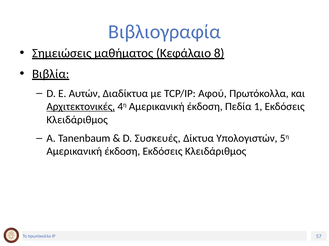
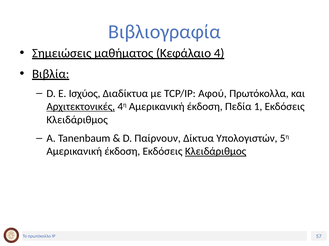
8: 8 -> 4 (219, 53)
Αυτών: Αυτών -> Ισχύος (85, 94)
Συσκευές: Συσκευές -> Παίρνουν (158, 139)
Κλειδάριθμος underline: none -> present (216, 152)
